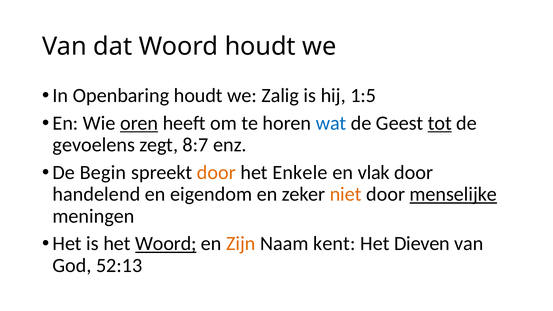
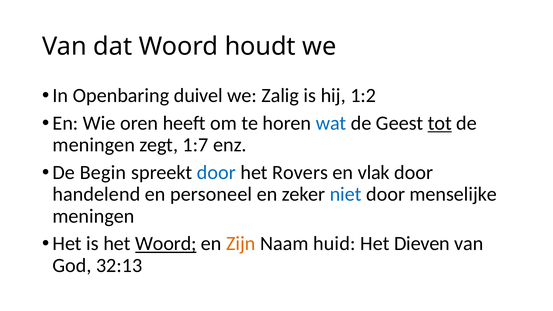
Openbaring houdt: houdt -> duivel (198, 96)
1:5: 1:5 -> 1:2 (363, 96)
oren underline: present -> none (139, 123)
gevoelens: gevoelens -> meningen (94, 145)
8:7: 8:7 -> 1:7 (196, 145)
door colour: orange -> blue (216, 173)
Enkele: Enkele -> Rovers (300, 173)
eigendom: eigendom -> personeel (211, 194)
niet colour: orange -> blue (346, 194)
menselijke underline: present -> none (453, 194)
kent: kent -> huid (334, 244)
52:13: 52:13 -> 32:13 (119, 265)
